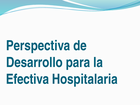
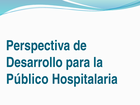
Efectiva: Efectiva -> Público (27, 79)
